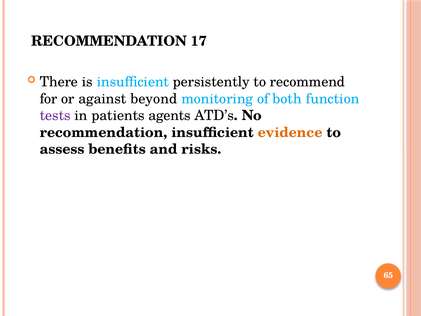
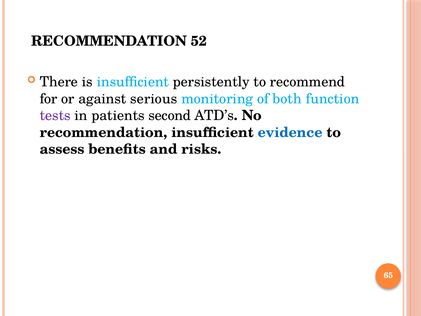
17: 17 -> 52 (199, 41)
beyond: beyond -> serious (154, 99)
agents: agents -> second (170, 115)
evidence colour: orange -> blue (290, 132)
